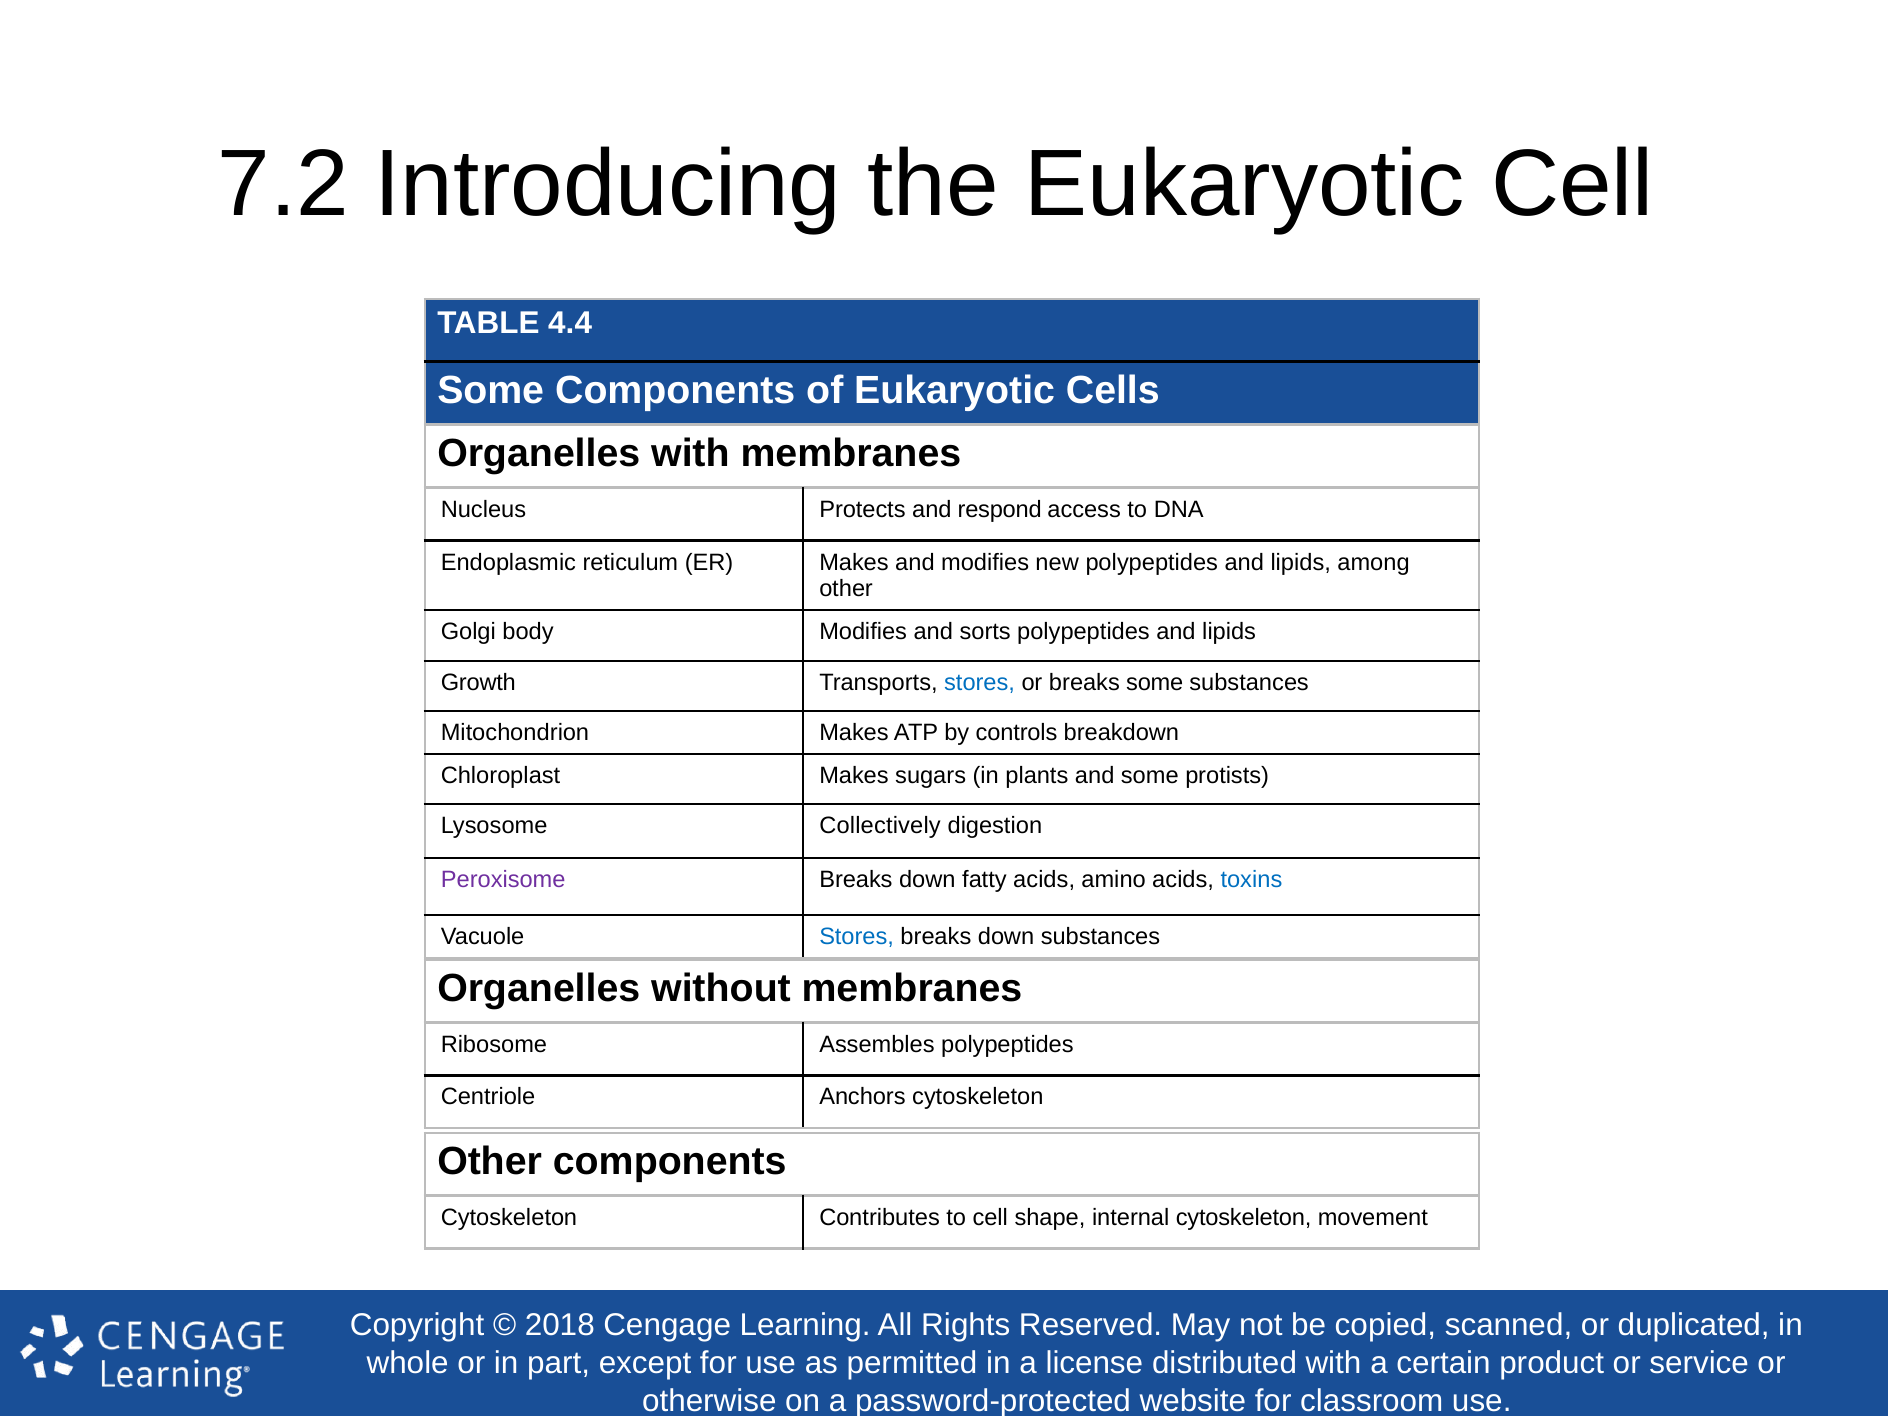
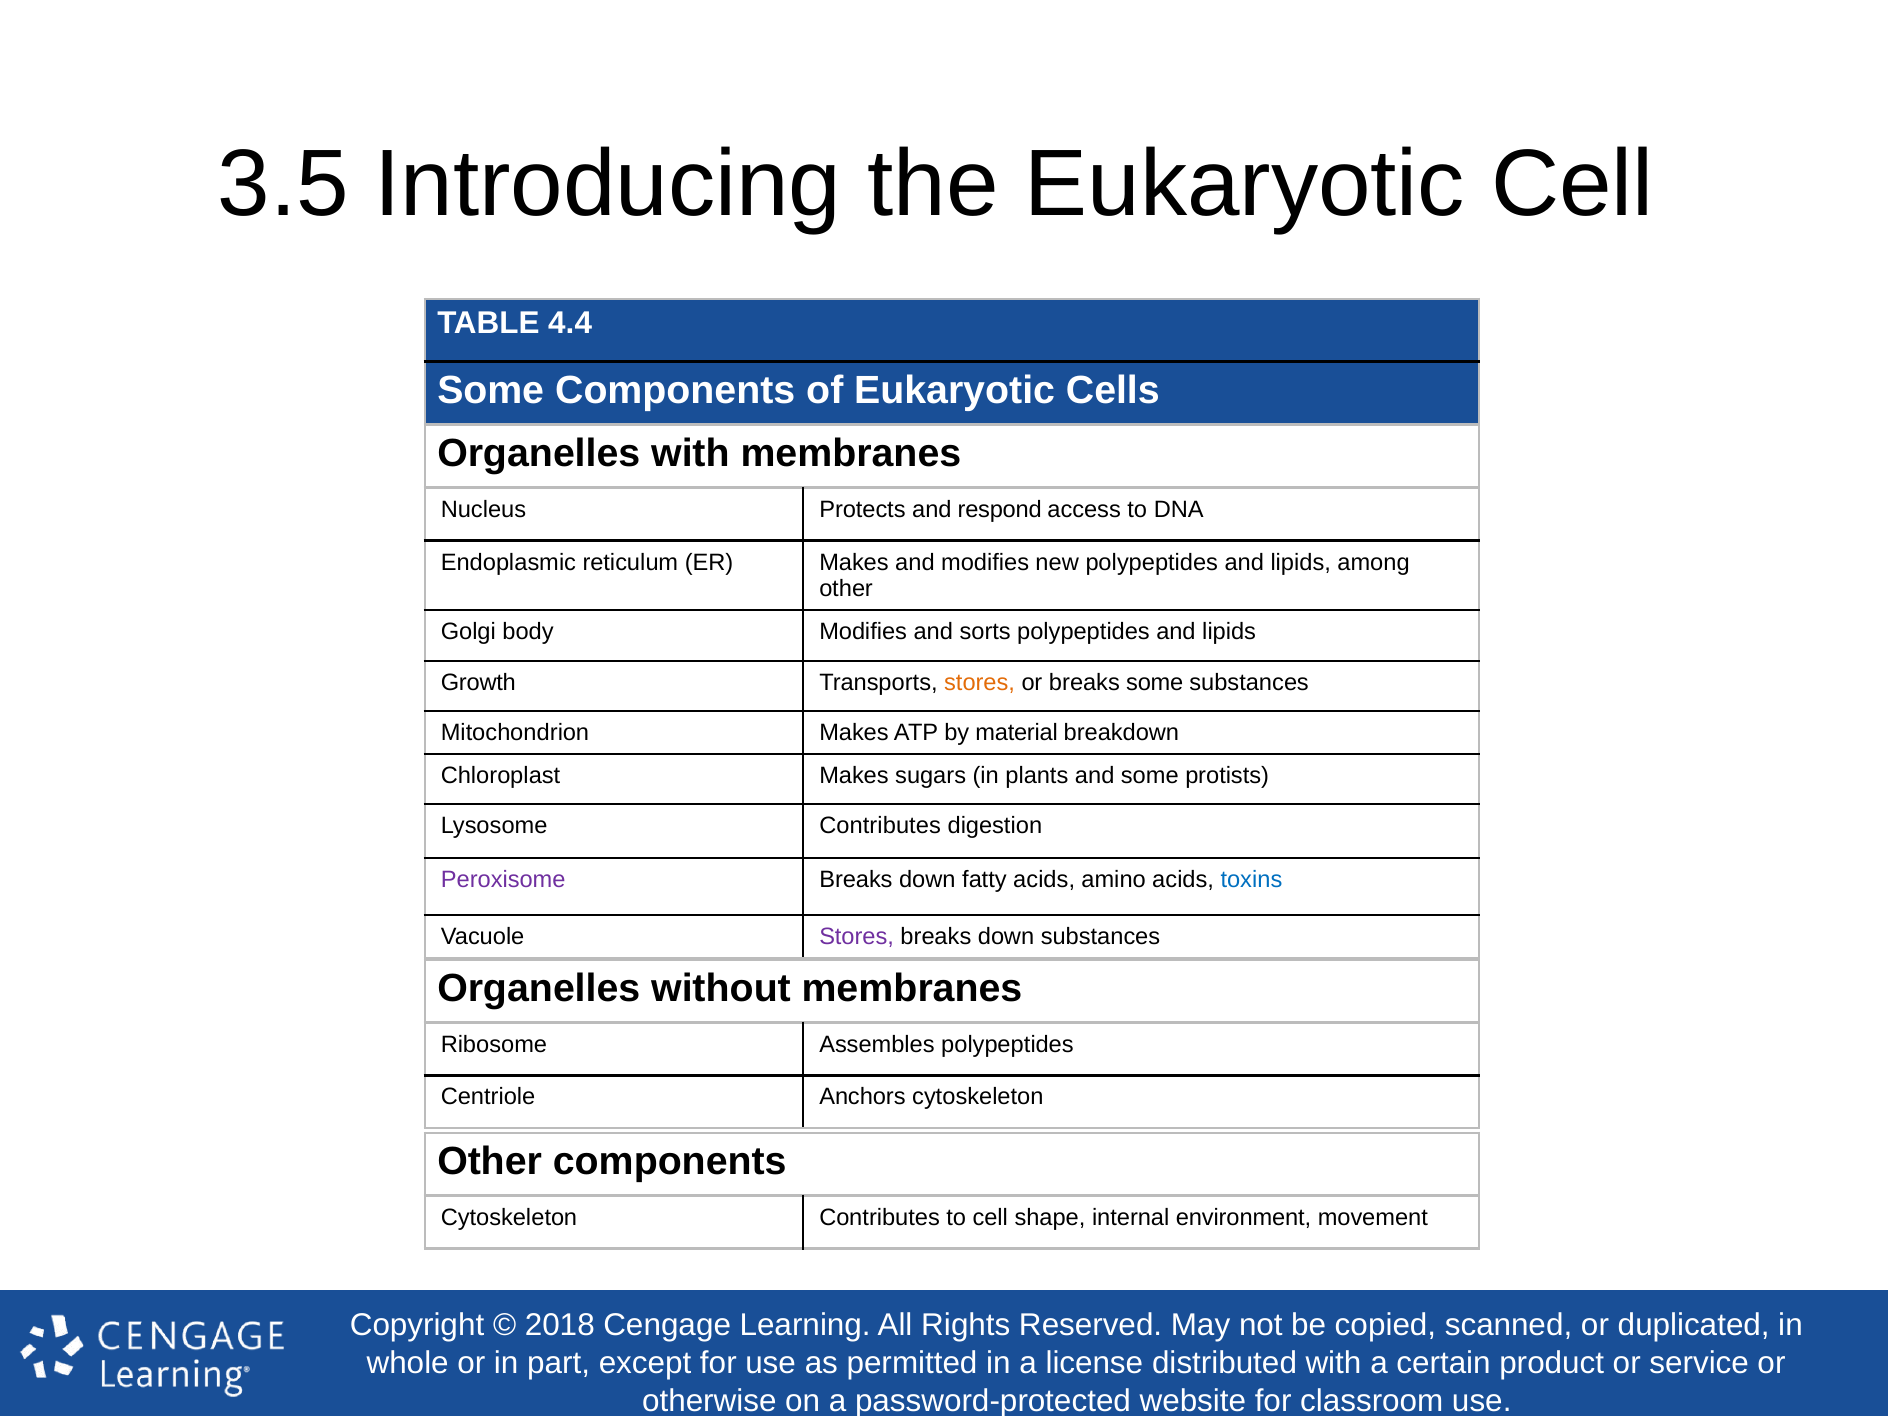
7.2: 7.2 -> 3.5 (283, 184)
stores colour: blue -> orange (980, 683)
controls: controls -> material (1017, 732)
Lysosome Collectively: Collectively -> Contributes (880, 825)
Stores colour: blue -> purple (857, 937)
internal cytoskeleton: cytoskeleton -> environment (1244, 1217)
